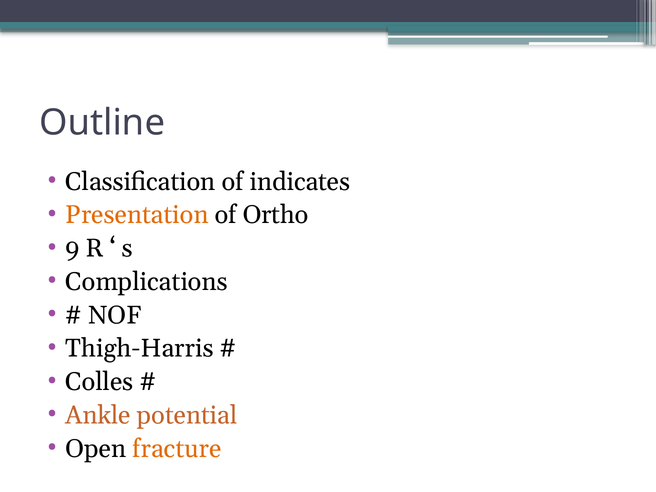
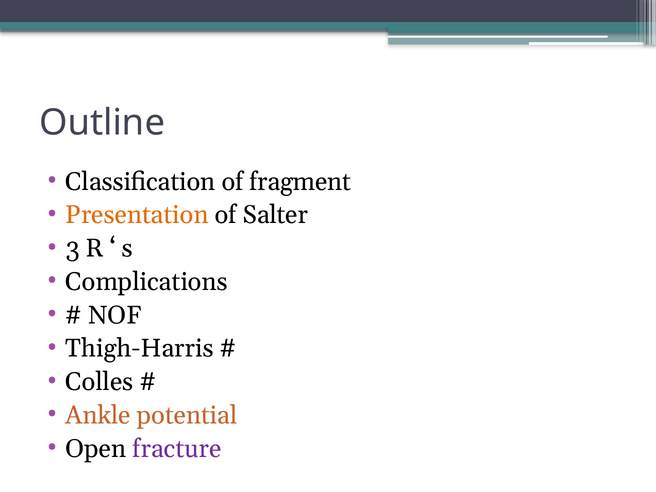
indicates: indicates -> fragment (300, 182)
Ortho: Ortho -> Salter (275, 215)
9: 9 -> 3 (73, 248)
fracture colour: orange -> purple (177, 449)
